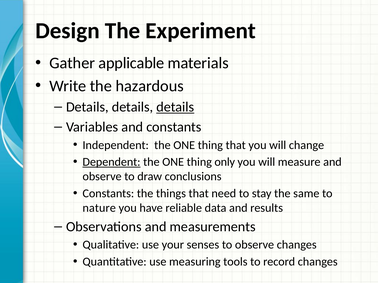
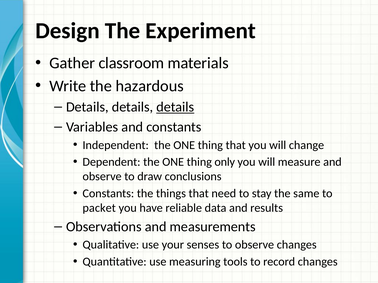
applicable: applicable -> classroom (131, 63)
Dependent underline: present -> none (111, 162)
nature: nature -> packet (99, 208)
